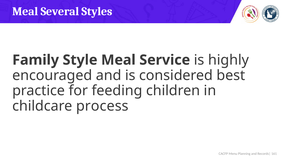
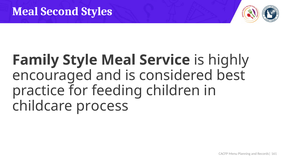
Several: Several -> Second (60, 11)
